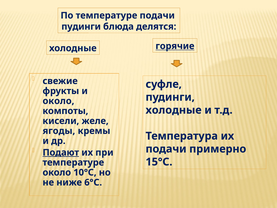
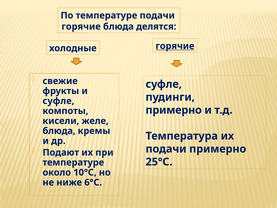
пудинги: пудинги -> горячие (81, 27)
около: около -> суфле (58, 101)
холодные: холодные -> примерно (174, 110)
ягоды: ягоды -> блюда (59, 131)
Подают underline: present -> none (61, 152)
15°С: 15°С -> 25°С (159, 162)
